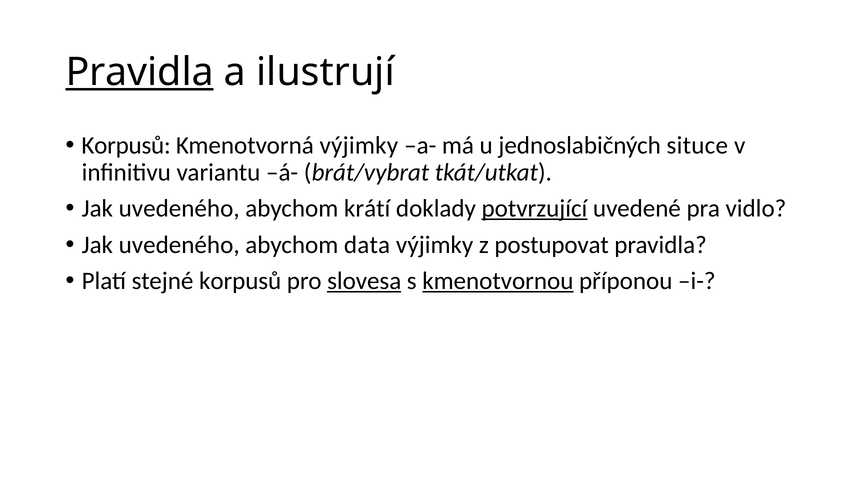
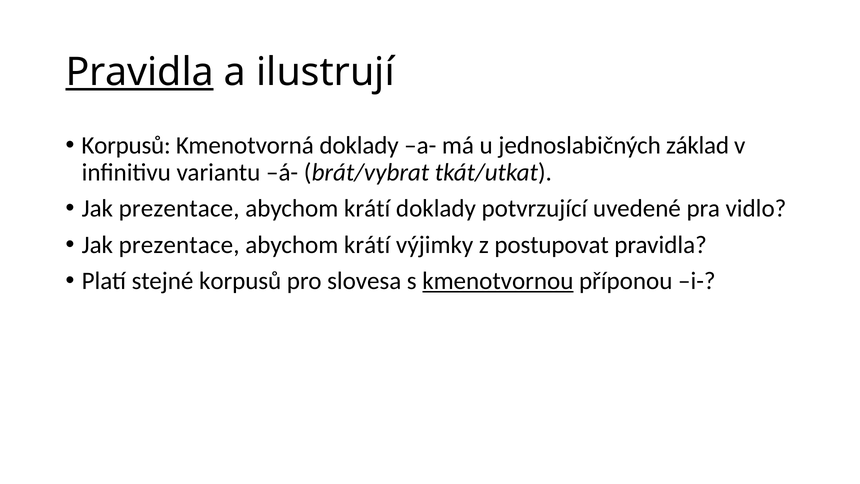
Kmenotvorná výjimky: výjimky -> doklady (359, 145)
situce: situce -> základ (698, 145)
uvedeného: uvedeného -> prezentace (179, 209)
potvrzující underline: present -> none (534, 209)
uvedeného: uvedeného -> prezentace (179, 245)
data: data -> krátí (367, 245)
slovesa underline: present -> none (364, 281)
